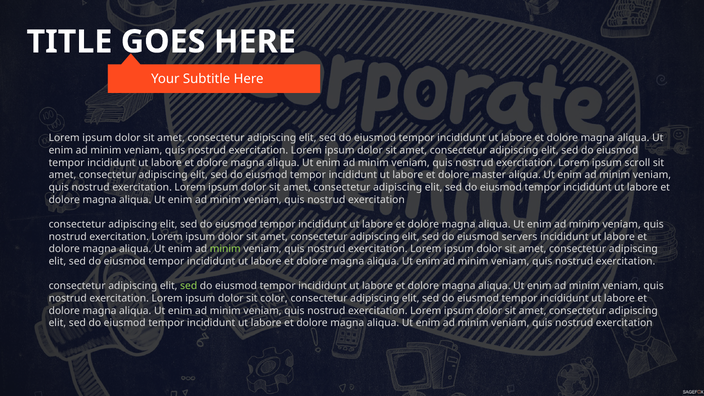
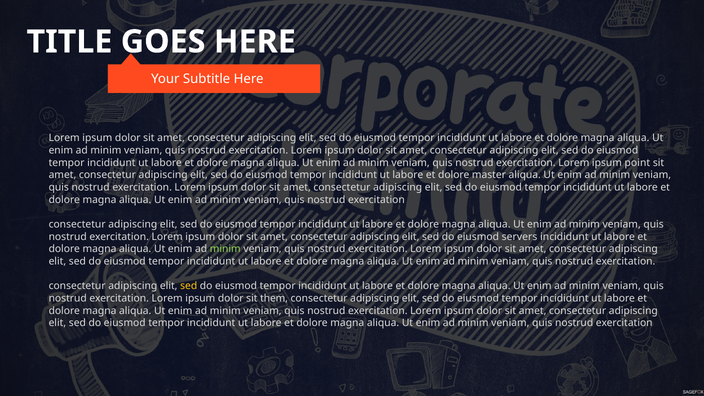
scroll: scroll -> point (637, 163)
sed colour: light green -> yellow (189, 286)
color: color -> them (274, 298)
